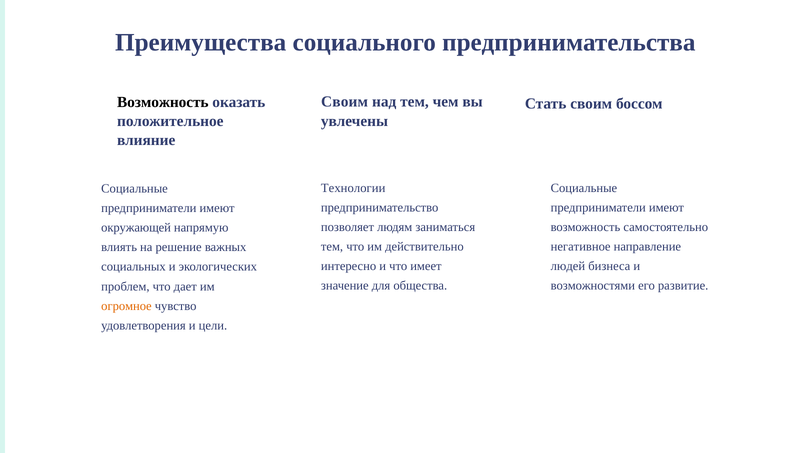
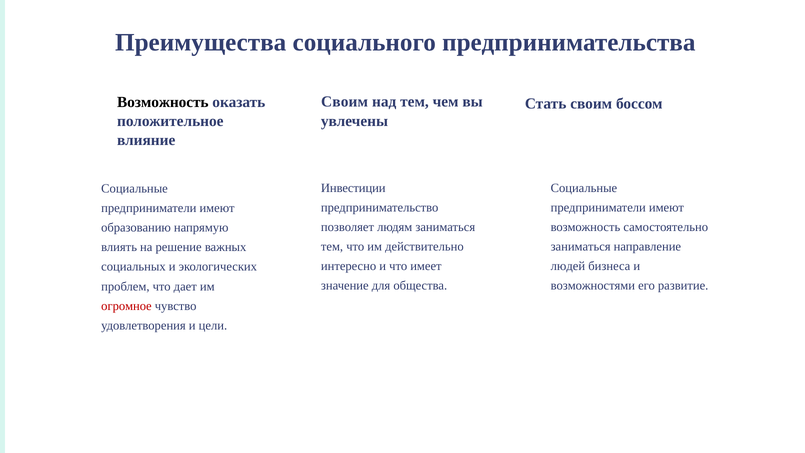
Технологии: Технологии -> Инвестиции (353, 188)
окружающей: окружающей -> образованию (136, 228)
негативное: негативное -> заниматься (581, 247)
огромное colour: orange -> red (126, 306)
